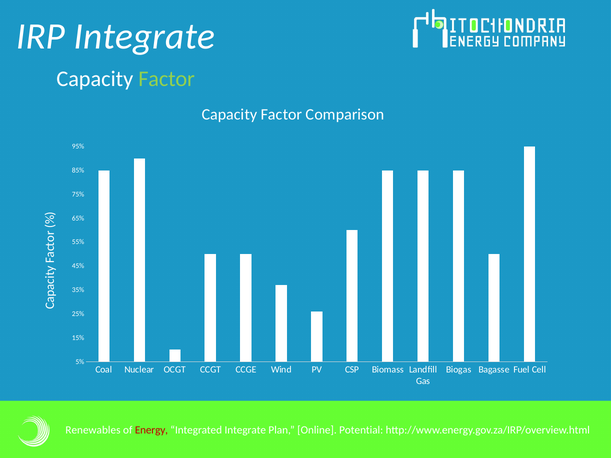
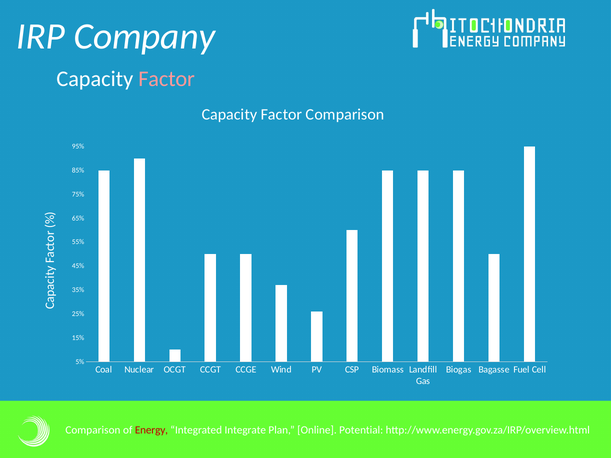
IRP Integrate: Integrate -> Company (144, 36)
Factor colour: light green -> pink (167, 79)
Renewables: Renewables -> Comparison (93, 430)
